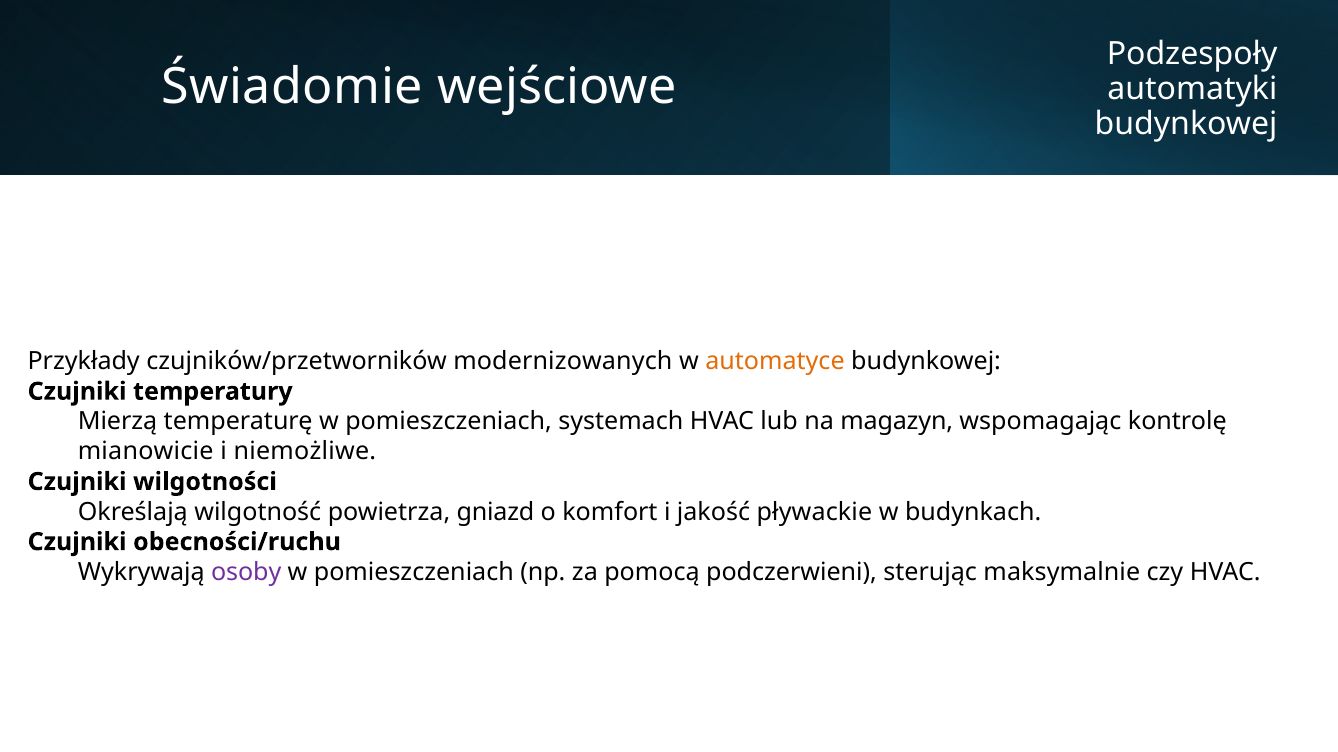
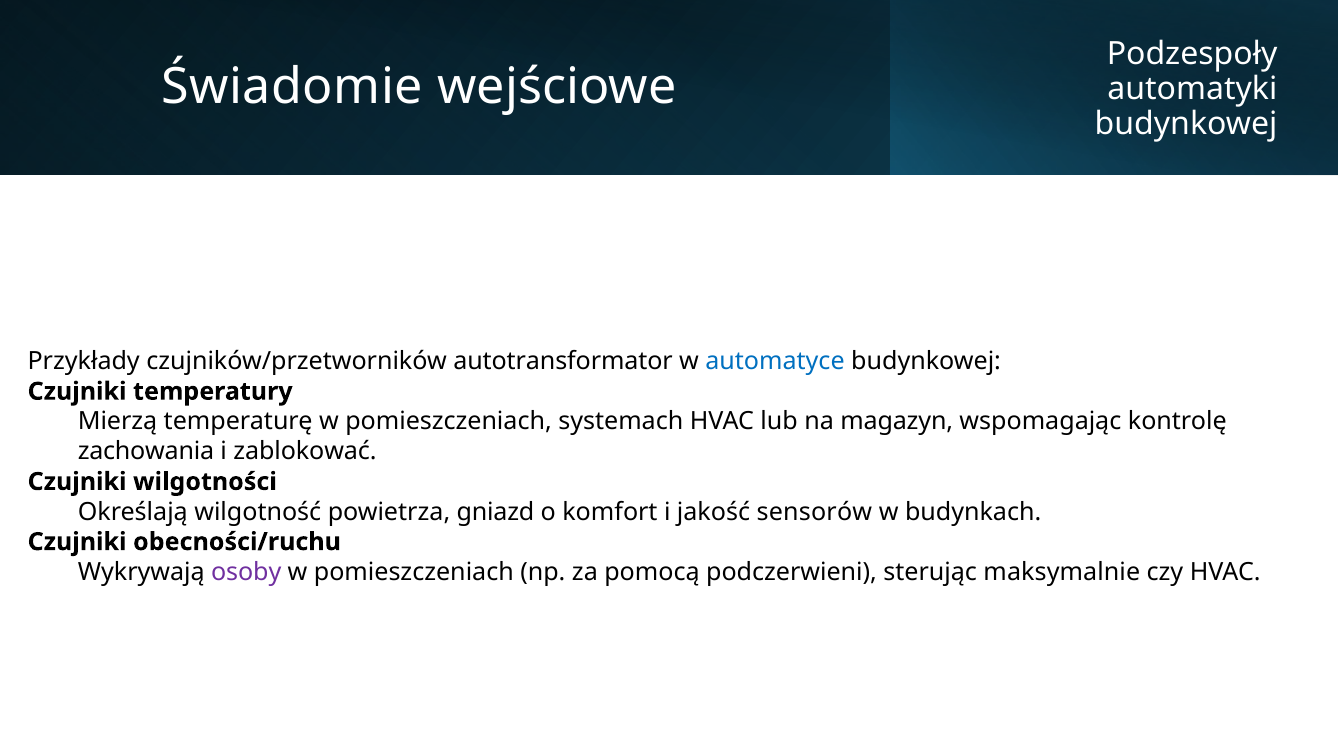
modernizowanych: modernizowanych -> autotransformator (563, 362)
automatyce colour: orange -> blue (775, 362)
mianowicie: mianowicie -> zachowania (146, 452)
niemożliwe: niemożliwe -> zablokować (305, 452)
pływackie: pływackie -> sensorów (814, 512)
